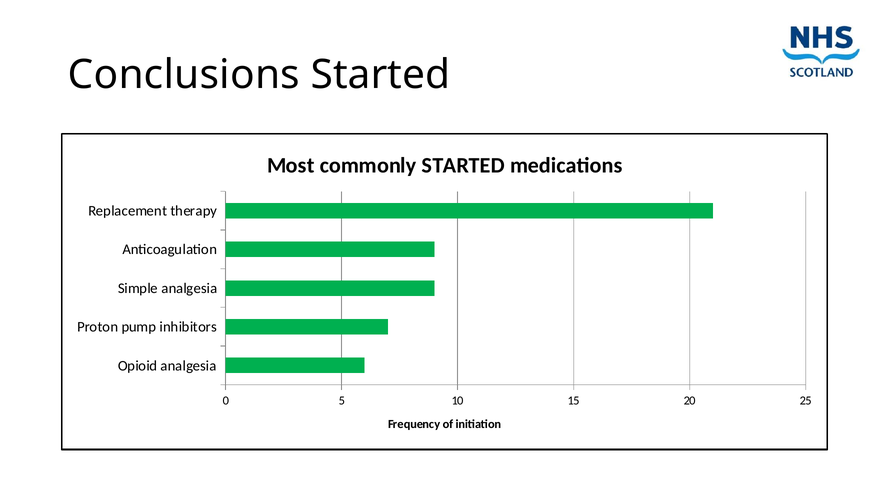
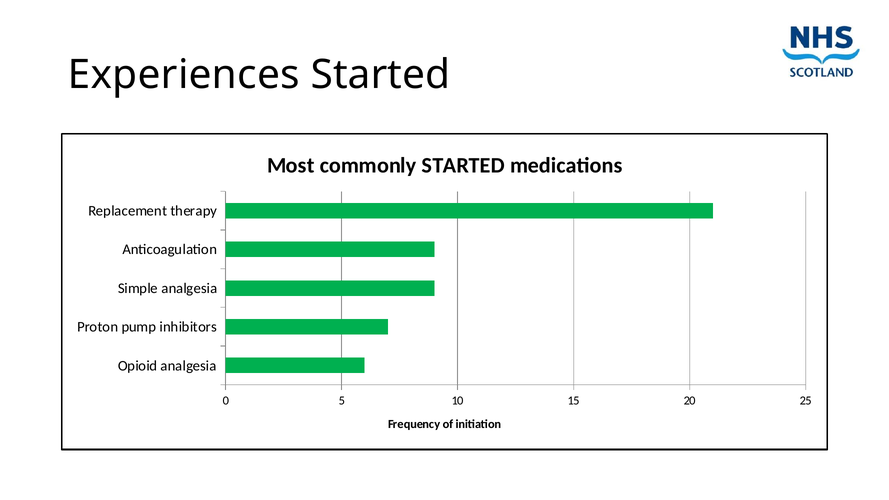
Conclusions: Conclusions -> Experiences (184, 75)
